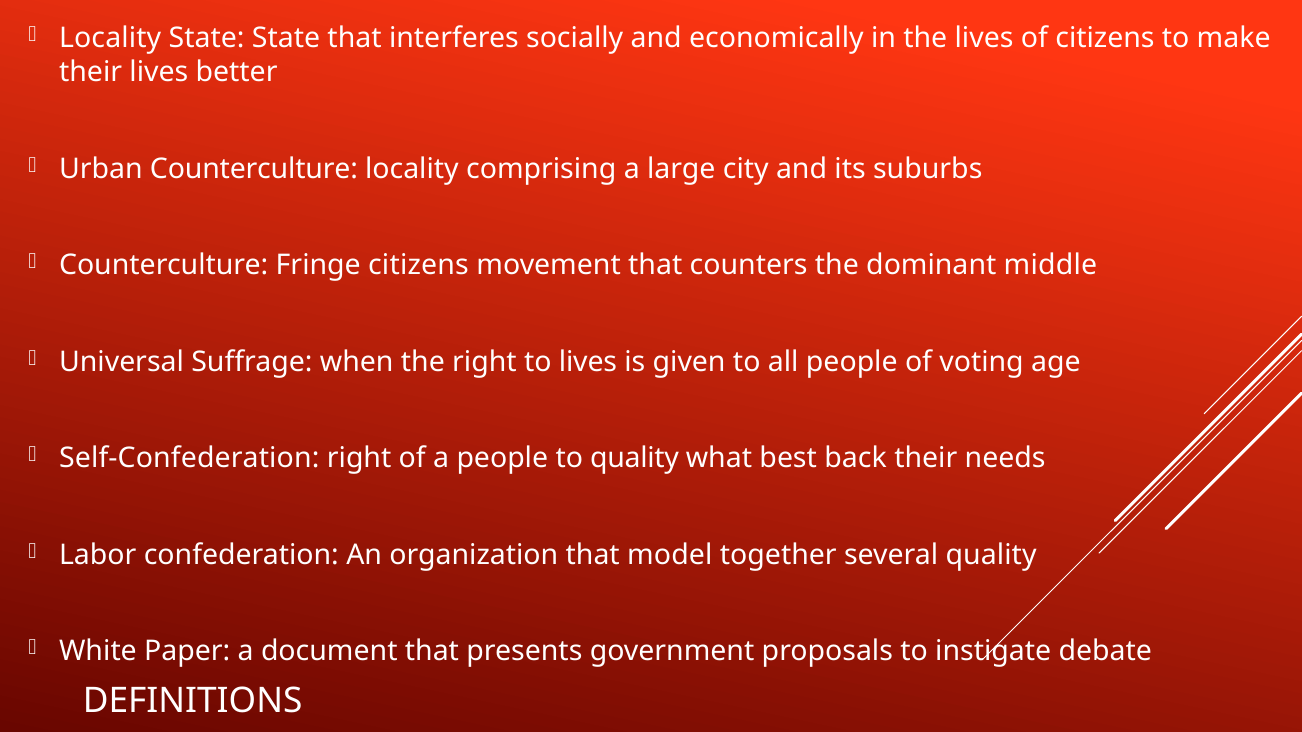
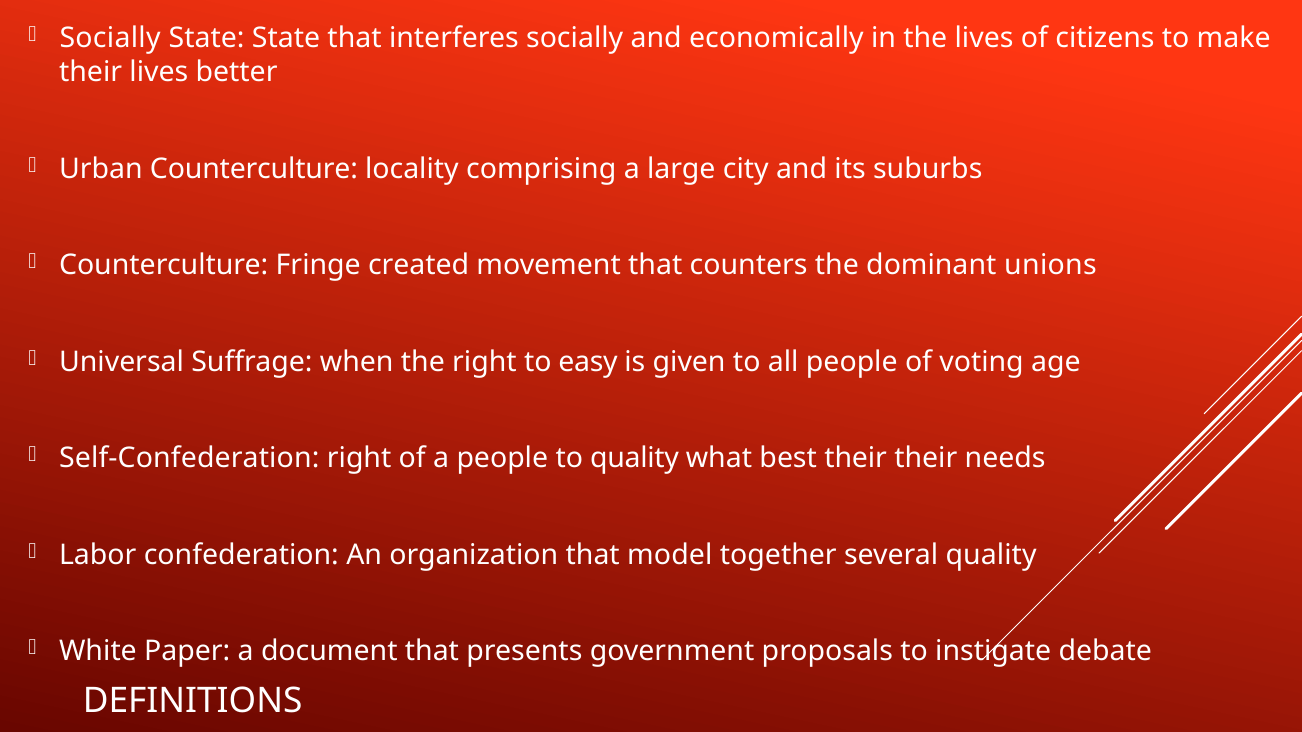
Locality: Locality -> Socially (110, 38)
Fringe citizens: citizens -> created (419, 266)
middle: middle -> unions (1050, 266)
to lives: lives -> easy (588, 362)
best back: back -> their (856, 459)
